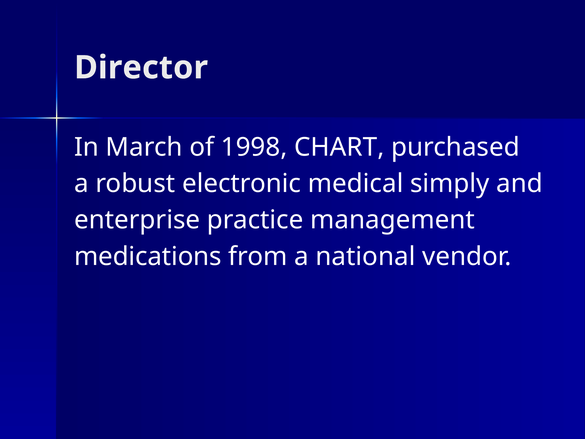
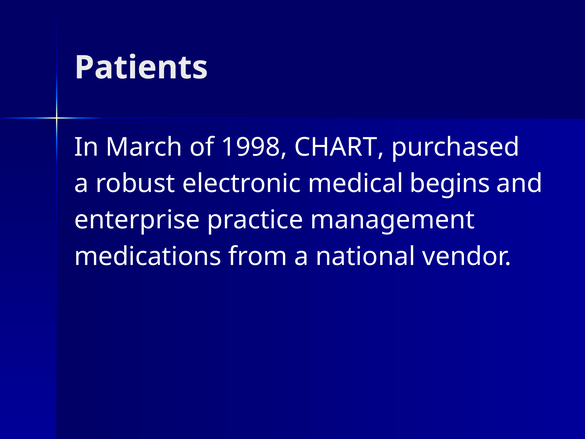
Director: Director -> Patients (141, 68)
simply: simply -> begins (450, 184)
